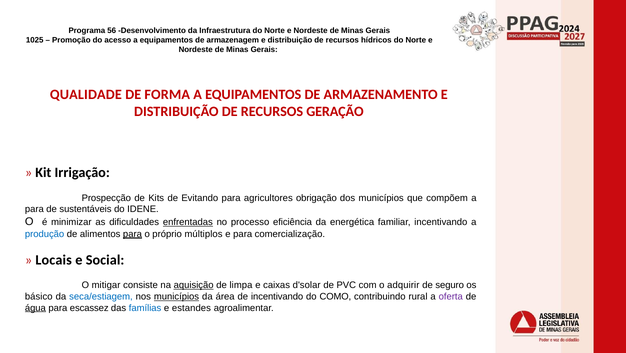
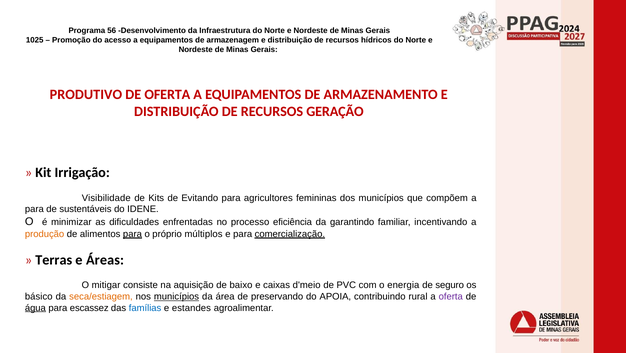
QUALIDADE: QUALIDADE -> PRODUTIVO (86, 94)
DE FORMA: FORMA -> OFERTA (167, 94)
Prospecção: Prospecção -> Visibilidade (106, 198)
obrigação: obrigação -> femininas (316, 198)
enfrentadas underline: present -> none (188, 222)
energética: energética -> garantindo (352, 222)
produção colour: blue -> orange (45, 234)
comercialização underline: none -> present (290, 234)
Locais: Locais -> Terras (54, 259)
Social: Social -> Áreas (105, 259)
aquisição underline: present -> none (194, 285)
limpa: limpa -> baixo (241, 285)
d'solar: d'solar -> d'meio (307, 285)
adquirir: adquirir -> energia (403, 285)
seca/estiagem colour: blue -> orange (101, 296)
de incentivando: incentivando -> preservando (277, 296)
COMO: COMO -> APOIA (335, 296)
